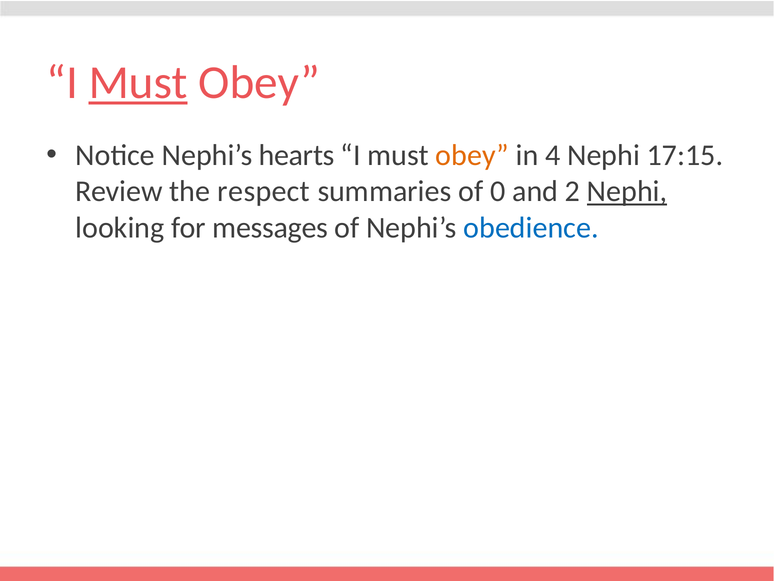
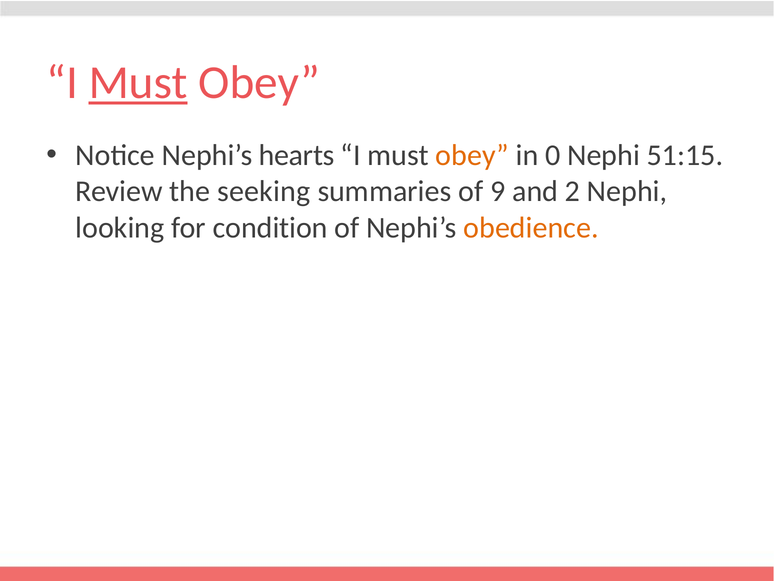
4: 4 -> 0 (553, 155)
17:15: 17:15 -> 51:15 (685, 155)
respect: respect -> seeking (264, 191)
0: 0 -> 9 (498, 191)
Nephi underline: present -> none (627, 191)
messages: messages -> condition (270, 227)
obedience colour: blue -> orange (531, 227)
